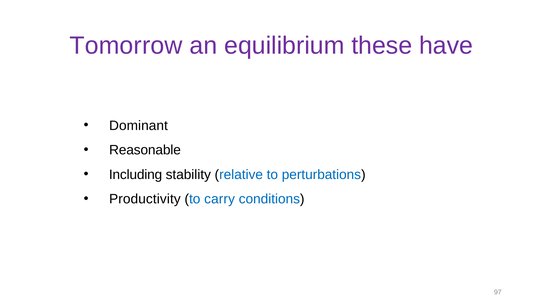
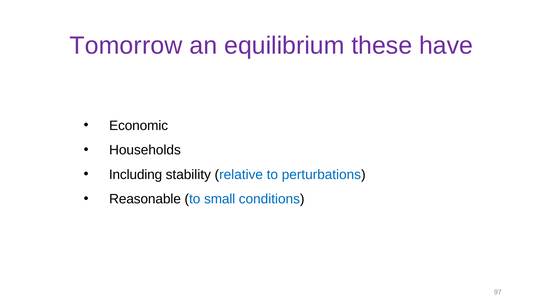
Dominant: Dominant -> Economic (139, 125)
Reasonable: Reasonable -> Households (145, 150)
Productivity: Productivity -> Reasonable (145, 199)
carry: carry -> small (220, 199)
